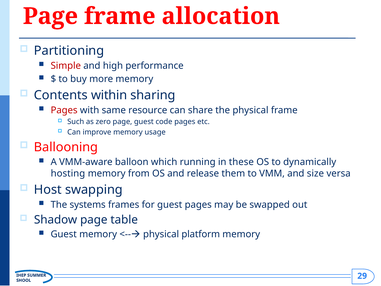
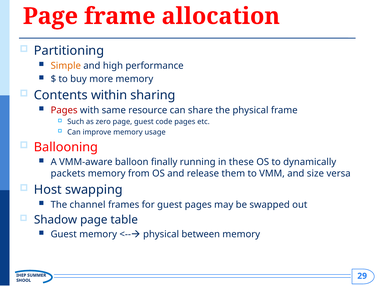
Simple colour: red -> orange (66, 66)
which: which -> finally (164, 162)
hosting: hosting -> packets (68, 173)
systems: systems -> channel (88, 205)
platform: platform -> between (201, 234)
